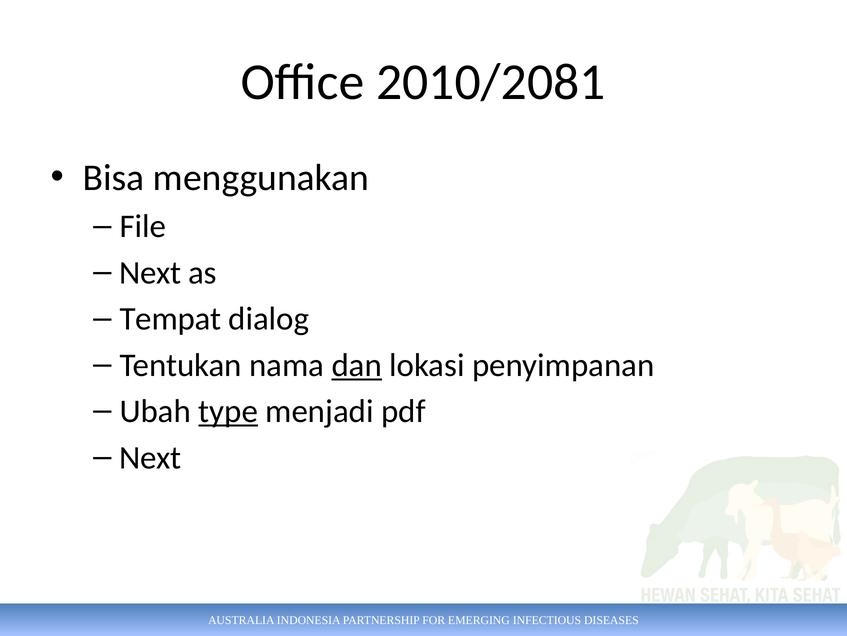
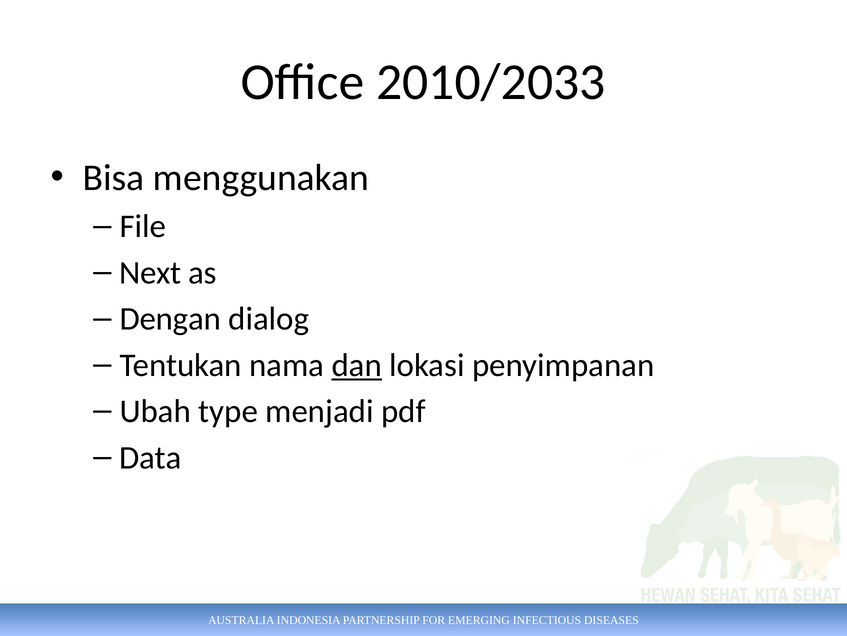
2010/2081: 2010/2081 -> 2010/2033 (491, 82)
Tempat: Tempat -> Dengan (170, 319)
type underline: present -> none (228, 411)
Next: Next -> Data (150, 457)
